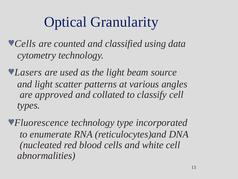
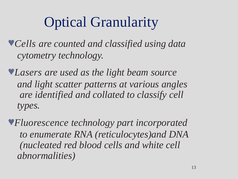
approved: approved -> identified (54, 94)
type: type -> part (125, 122)
